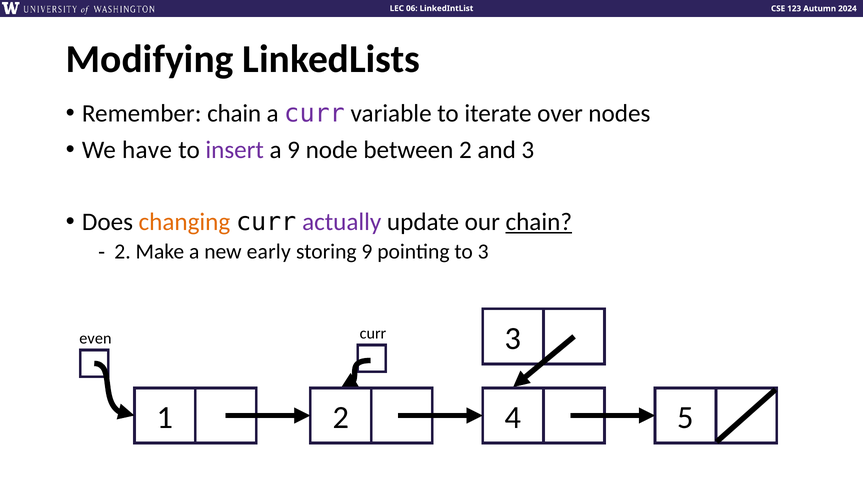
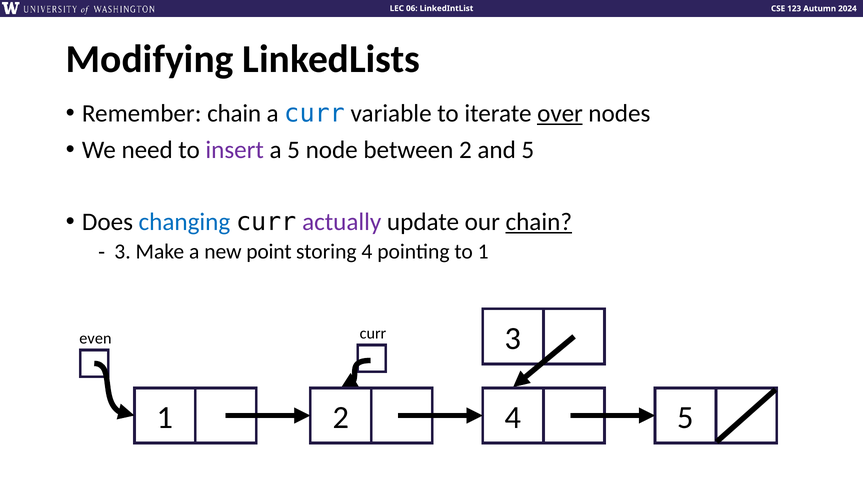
curr colour: purple -> blue (315, 114)
over underline: none -> present (560, 114)
have: have -> need (147, 150)
a 9: 9 -> 5 (294, 150)
and 3: 3 -> 5 (528, 150)
changing colour: orange -> blue (184, 222)
2: 2 -> 3 (123, 252)
early: early -> point (269, 252)
storing 9: 9 -> 4 (367, 252)
to 3: 3 -> 1 (483, 252)
